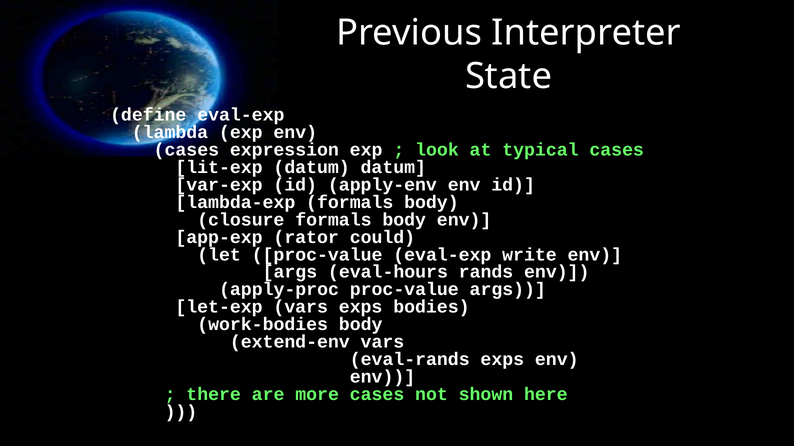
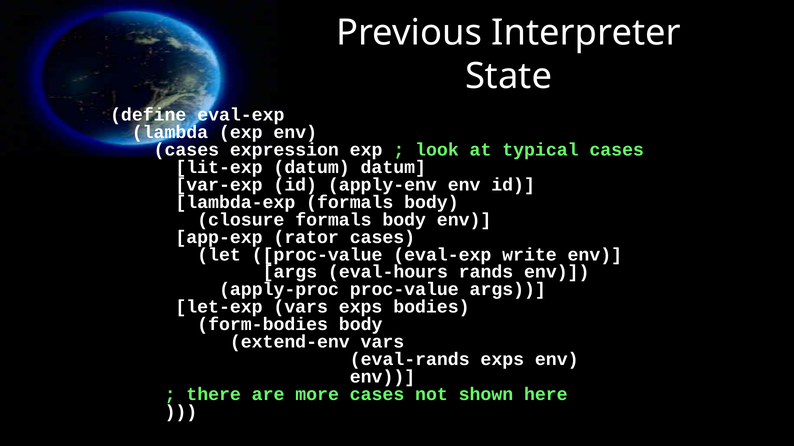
rator could: could -> cases (382, 237)
work-bodies: work-bodies -> form-bodies (263, 325)
